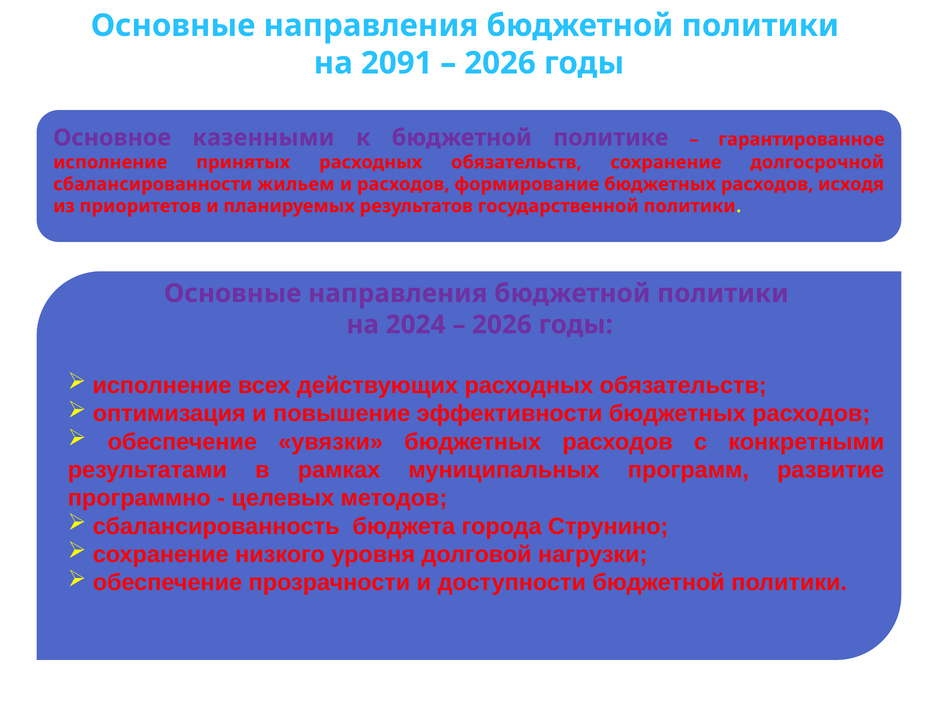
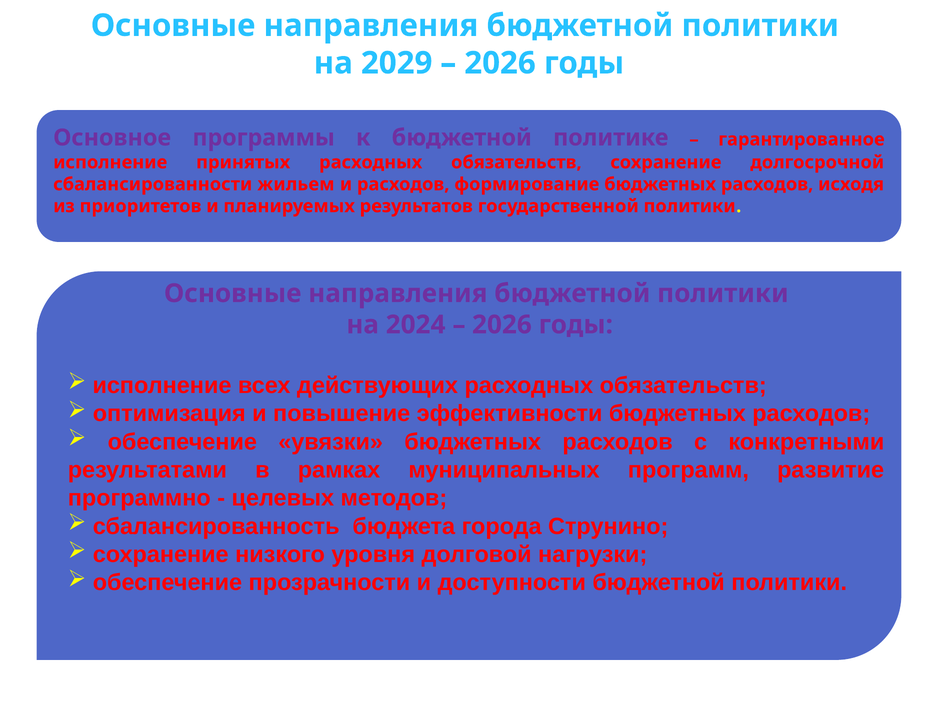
2091: 2091 -> 2029 (397, 63)
казенными: казенными -> программы (264, 138)
